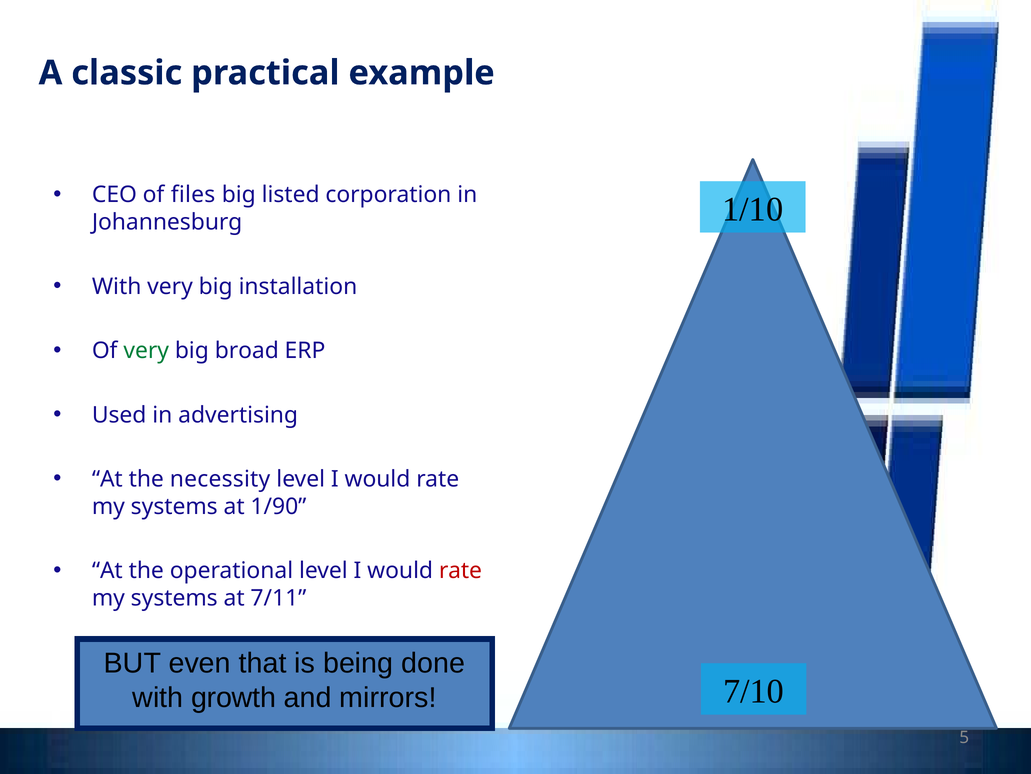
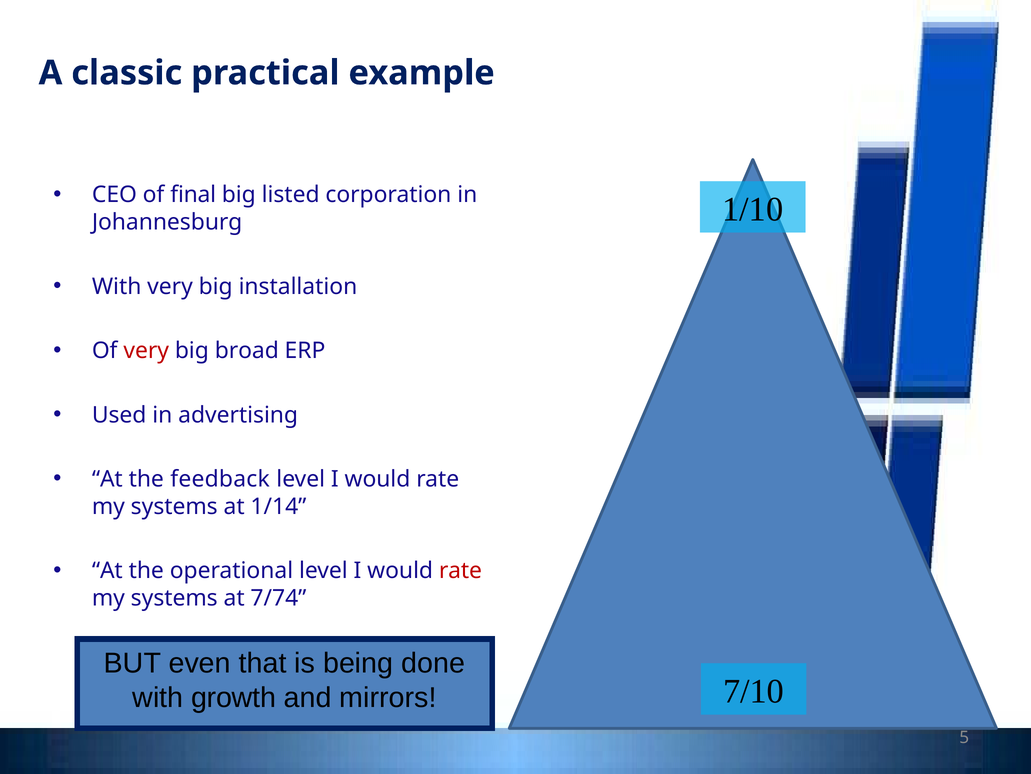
files: files -> final (193, 195)
very colour: green -> red (146, 350)
necessity: necessity -> feedback (220, 479)
1/90: 1/90 -> 1/14 (278, 506)
7/11: 7/11 -> 7/74 (278, 598)
